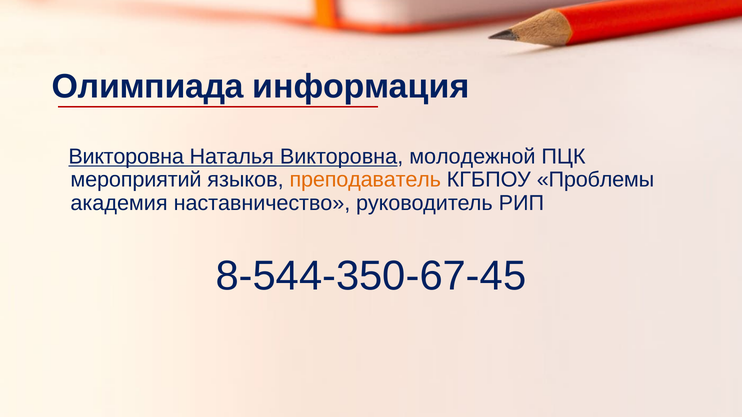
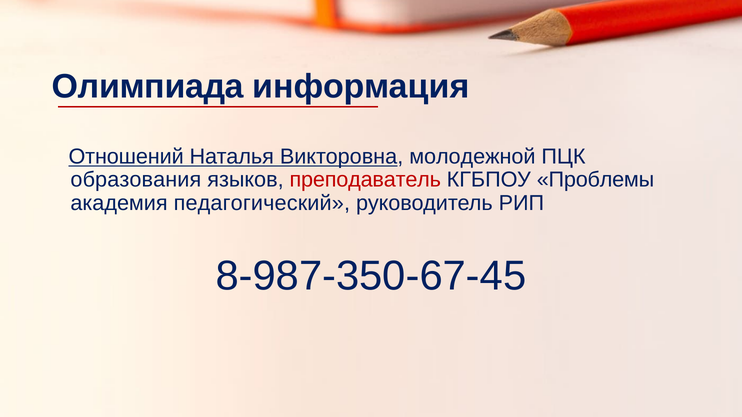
Викторовна: Викторовна -> Отношений (126, 157)
мероприятий: мероприятий -> образования (136, 180)
преподаватель colour: orange -> red (365, 180)
наставничество: наставничество -> педагогический (262, 203)
8-544-350-67-45: 8-544-350-67-45 -> 8-987-350-67-45 (371, 276)
